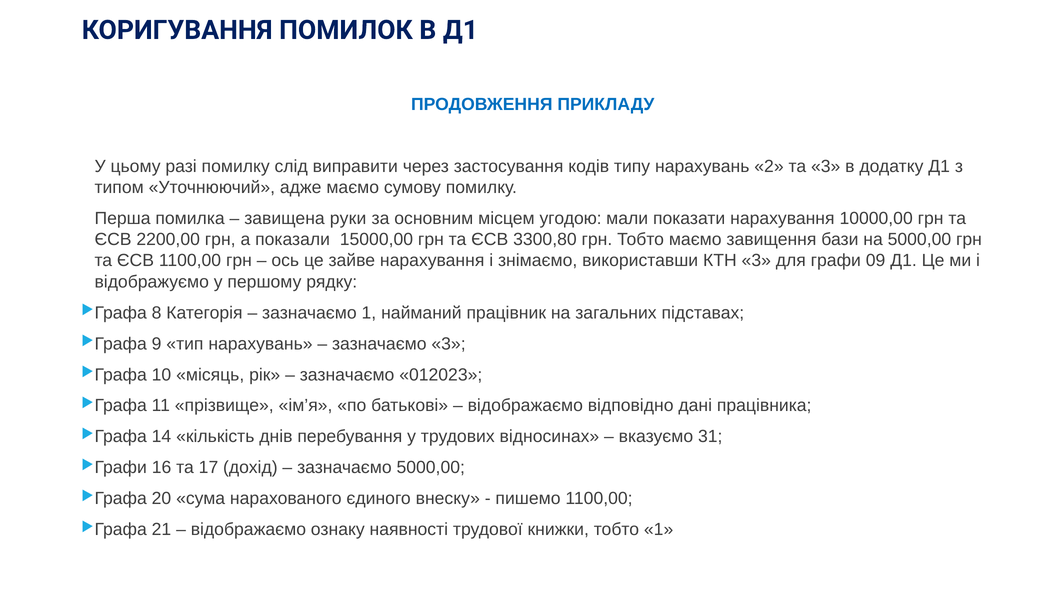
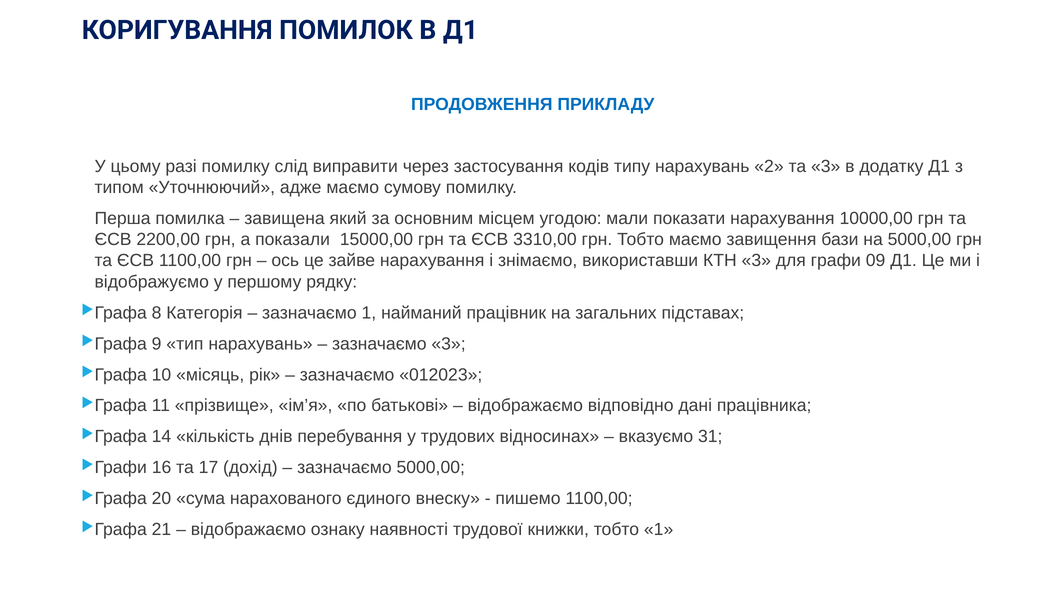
руки: руки -> який (348, 218)
3300,80: 3300,80 -> 3310,00 (545, 240)
